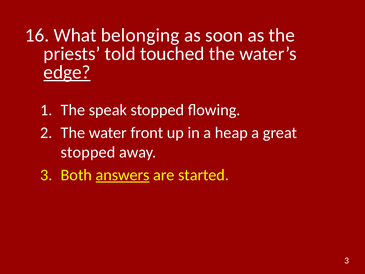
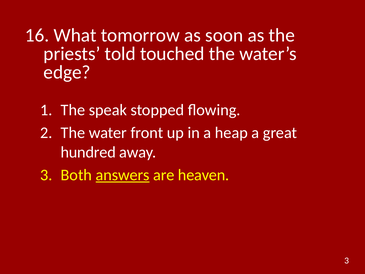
belonging: belonging -> tomorrow (140, 35)
edge underline: present -> none (67, 72)
stopped: stopped -> hundred (88, 152)
started: started -> heaven (204, 175)
